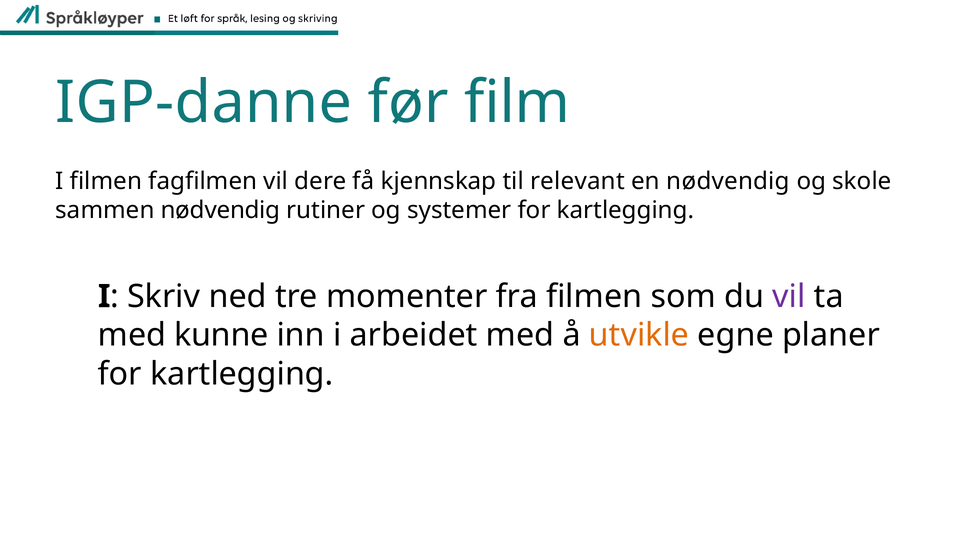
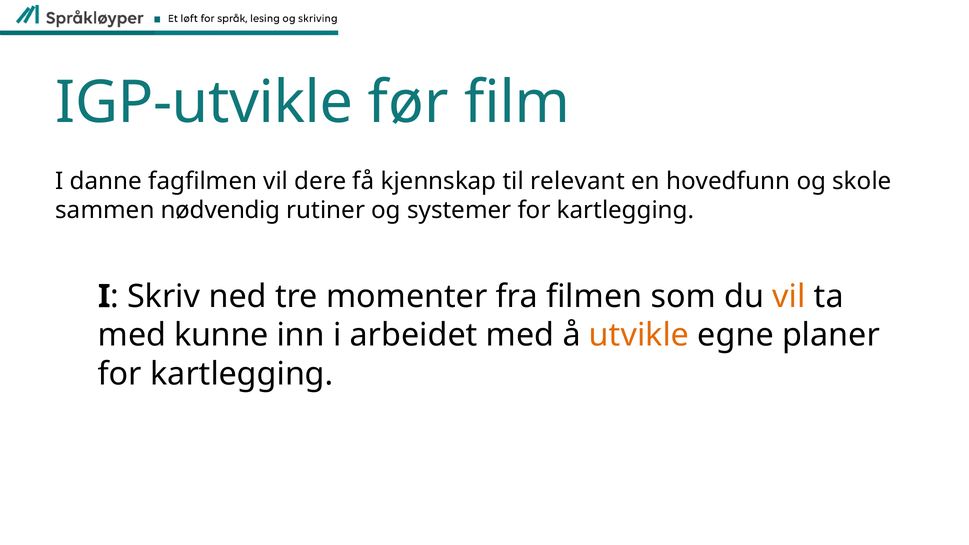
IGP-danne: IGP-danne -> IGP-utvikle (204, 103)
I filmen: filmen -> danne (106, 181)
en nødvendig: nødvendig -> hovedfunn (728, 181)
vil colour: purple -> orange (789, 297)
